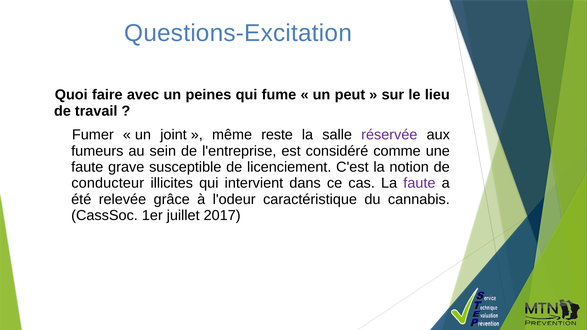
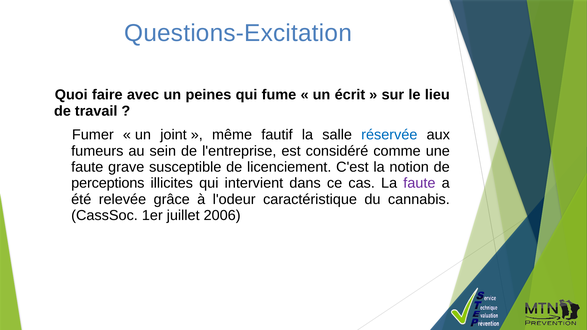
peut: peut -> écrit (350, 95)
reste: reste -> fautif (277, 135)
réservée colour: purple -> blue (389, 135)
conducteur: conducteur -> perceptions (108, 183)
2017: 2017 -> 2006 (222, 216)
